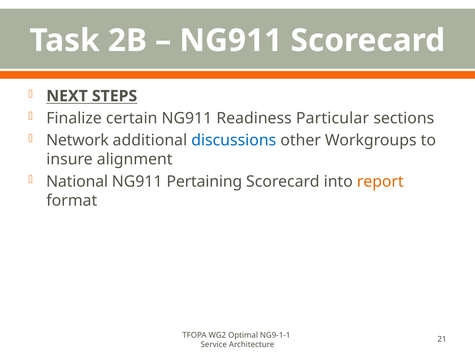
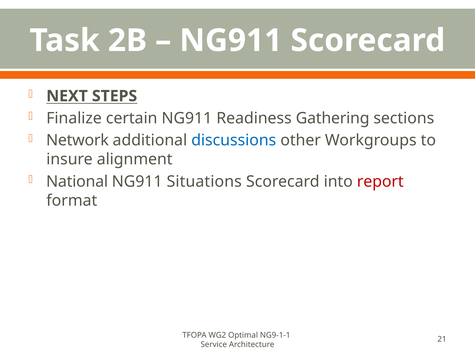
Particular: Particular -> Gathering (333, 118)
Pertaining: Pertaining -> Situations (204, 182)
report colour: orange -> red (380, 182)
